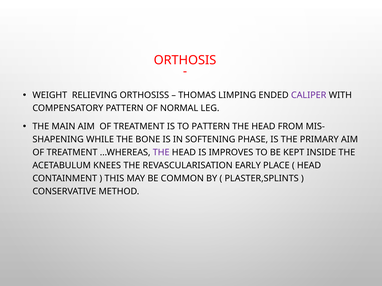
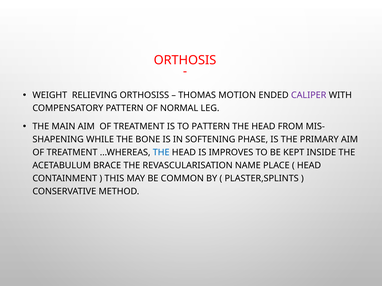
LIMPING: LIMPING -> MOTION (237, 95)
THE colour: purple -> blue (161, 153)
KNEES: KNEES -> BRACE (107, 166)
EARLY: EARLY -> NAME (248, 166)
